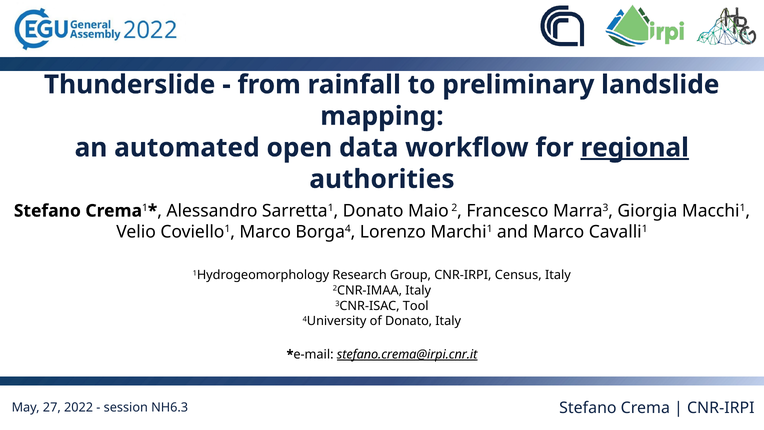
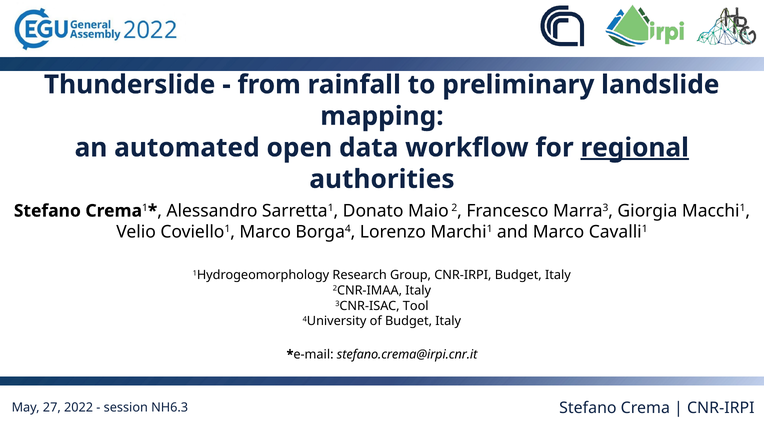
CNR-IRPI Census: Census -> Budget (518, 275)
of Donato: Donato -> Budget (409, 321)
stefano.crema@irpi.cnr.it underline: present -> none (407, 354)
